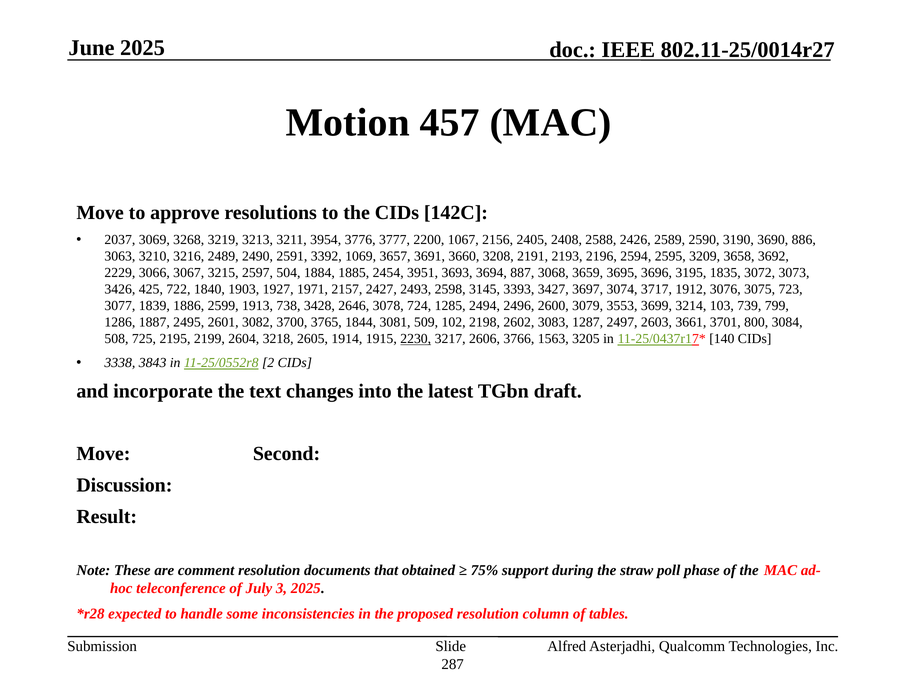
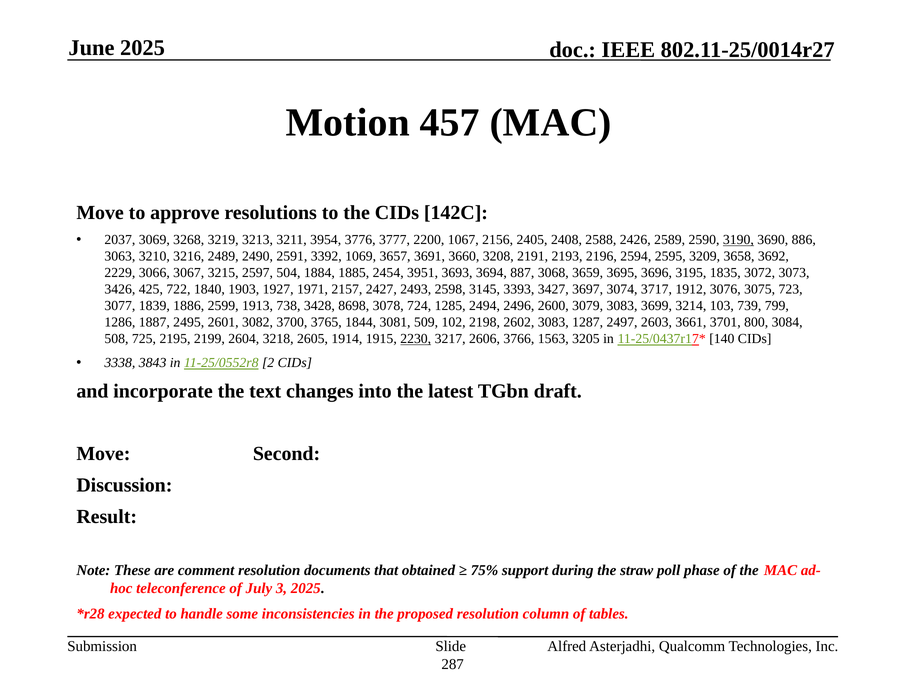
3190 underline: none -> present (738, 240)
2646: 2646 -> 8698 (354, 306)
3079 3553: 3553 -> 3083 (622, 306)
